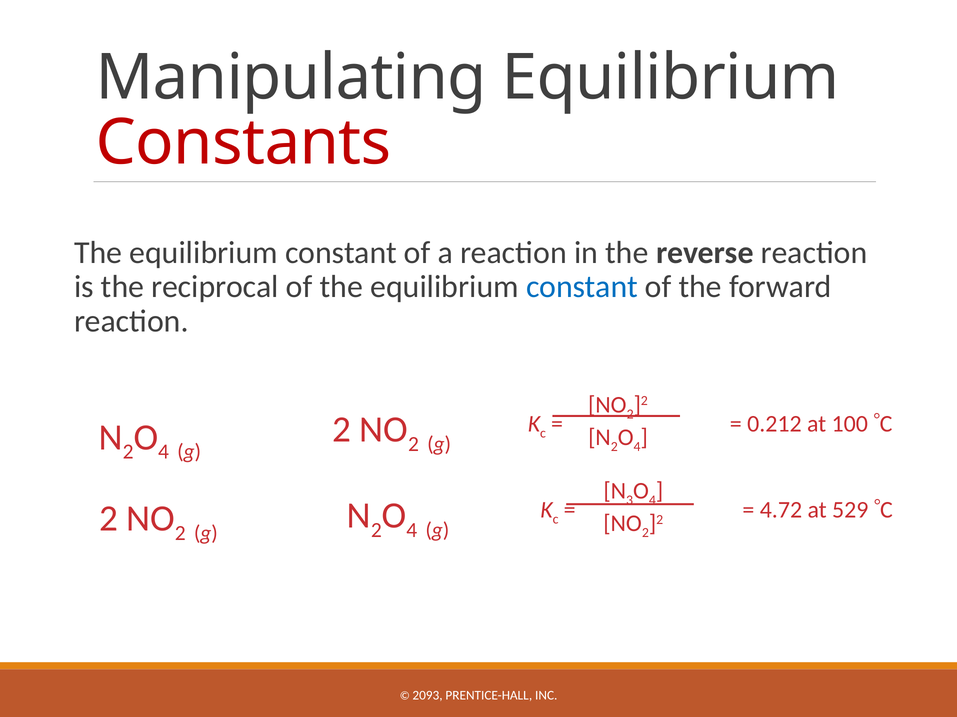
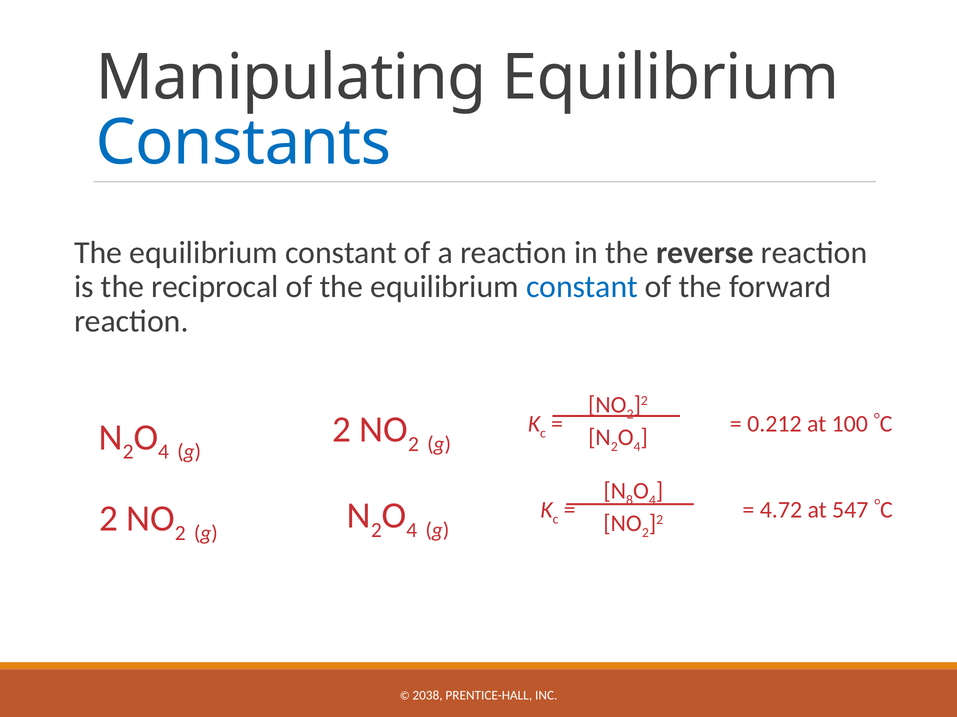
Constants colour: red -> blue (244, 143)
3: 3 -> 8 (630, 501)
529: 529 -> 547 (850, 510)
2093: 2093 -> 2038 (428, 696)
